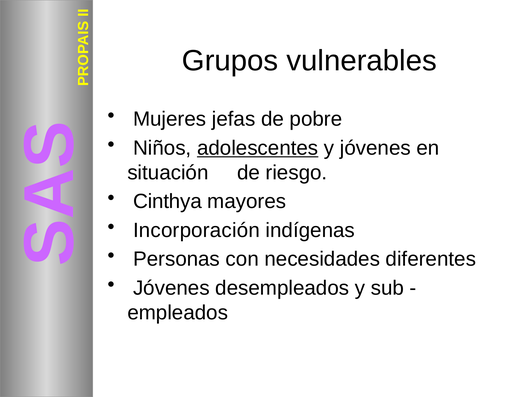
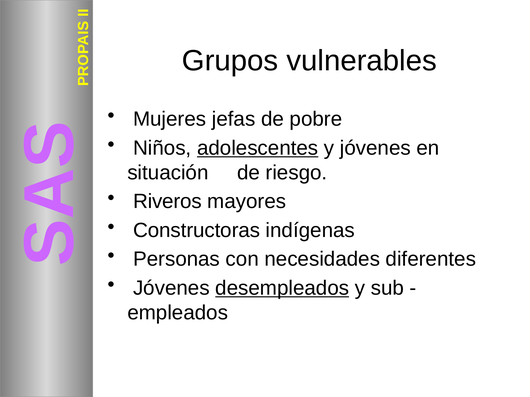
Cinthya: Cinthya -> Riveros (167, 202)
Incorporación: Incorporación -> Constructoras (197, 231)
desempleados underline: none -> present (282, 288)
